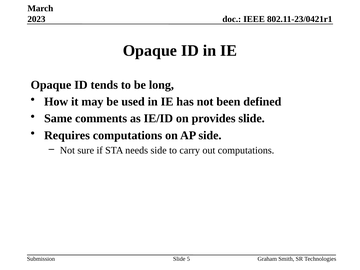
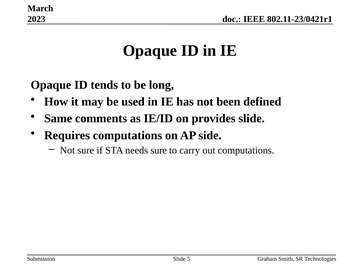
needs side: side -> sure (159, 150)
